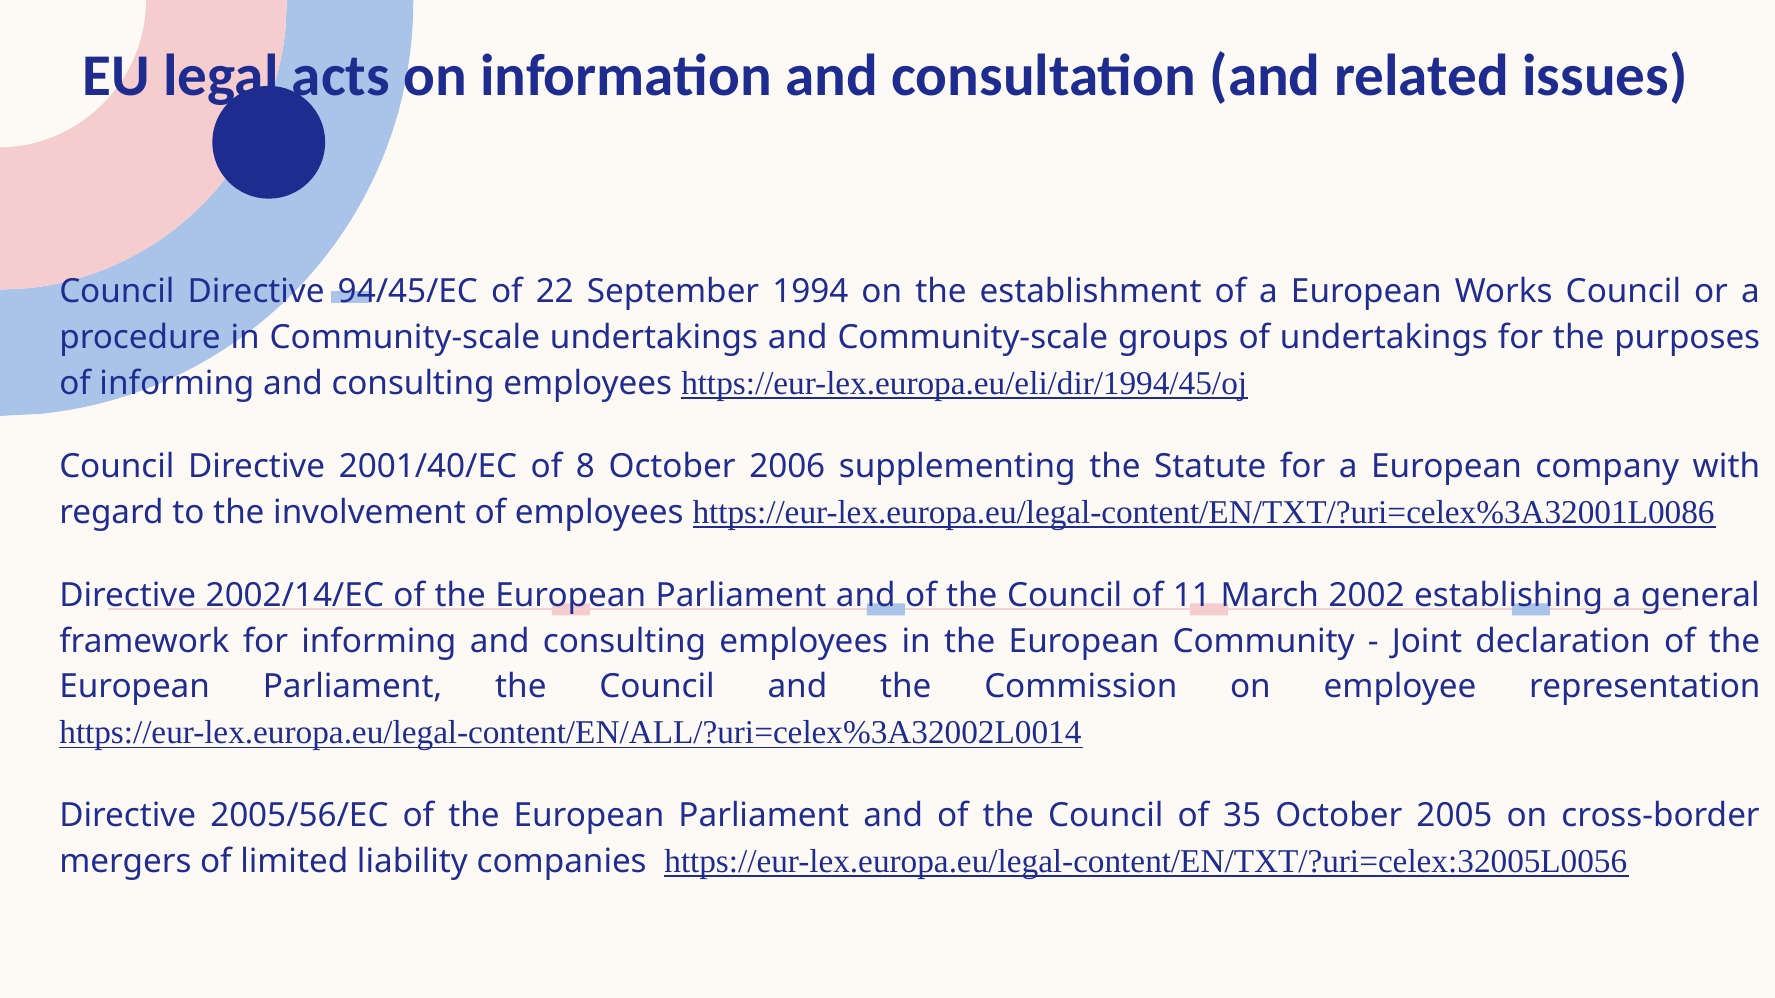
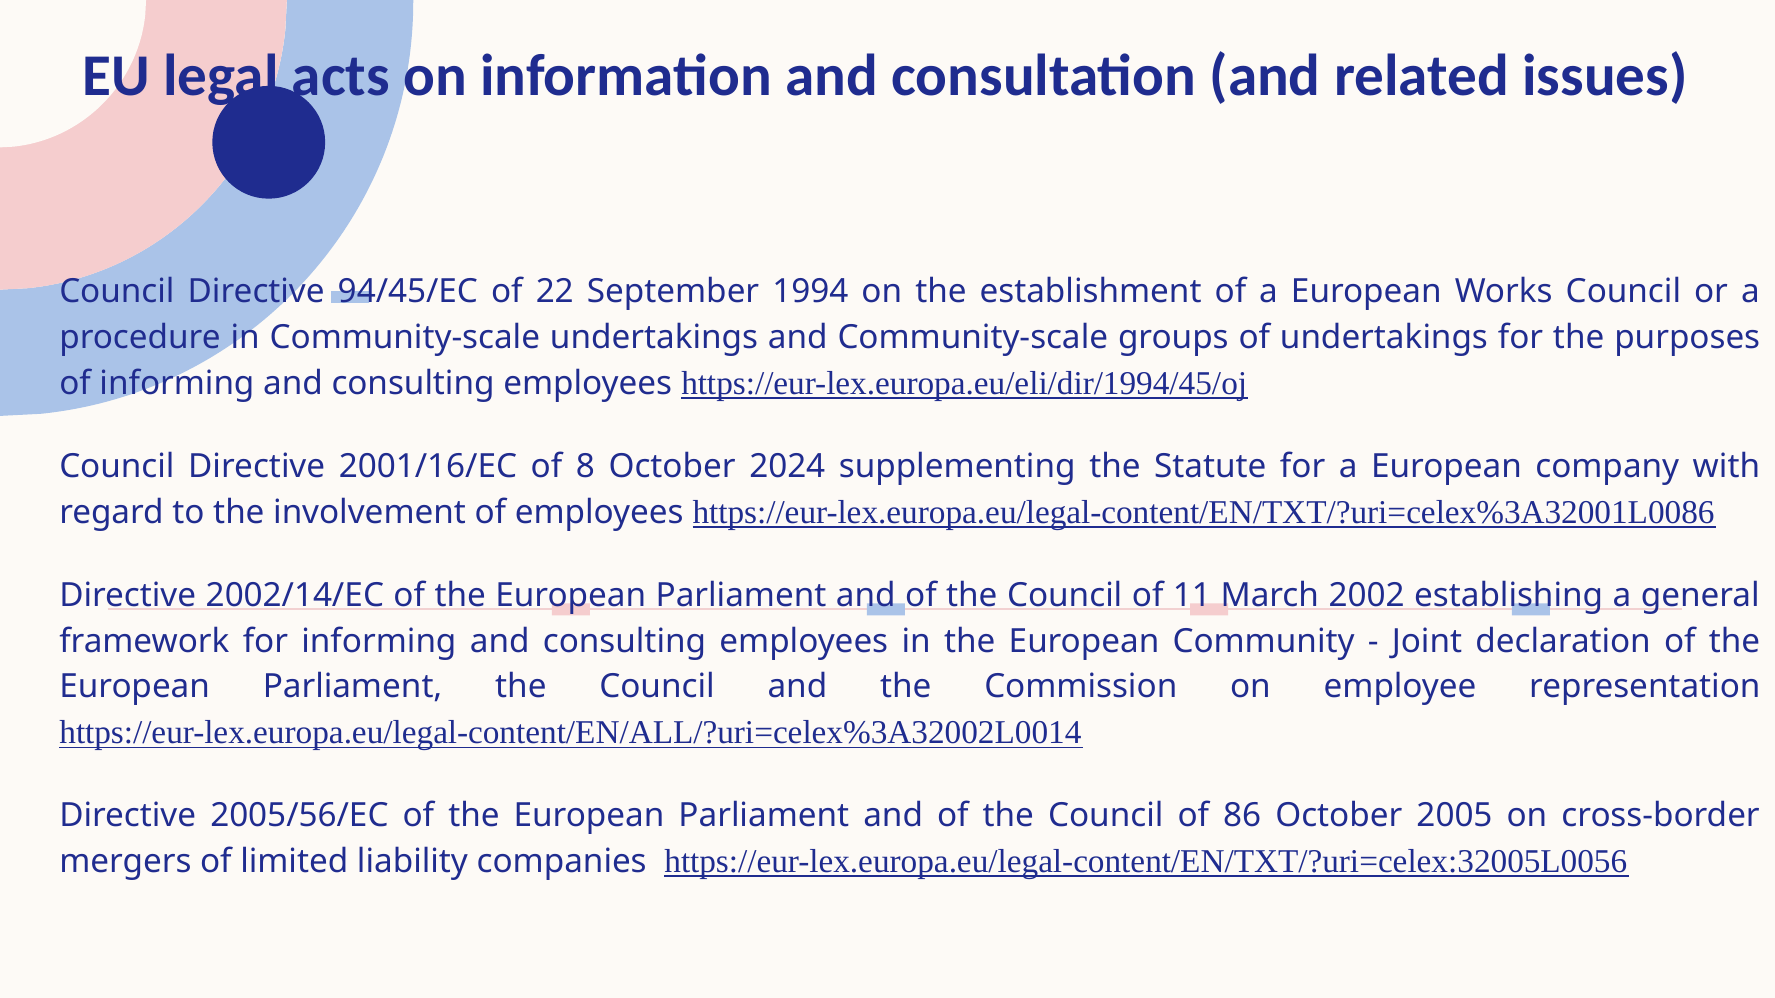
2001/40/EC: 2001/40/EC -> 2001/16/EC (428, 467)
2006: 2006 -> 2024 (787, 467)
35: 35 -> 86 (1242, 816)
